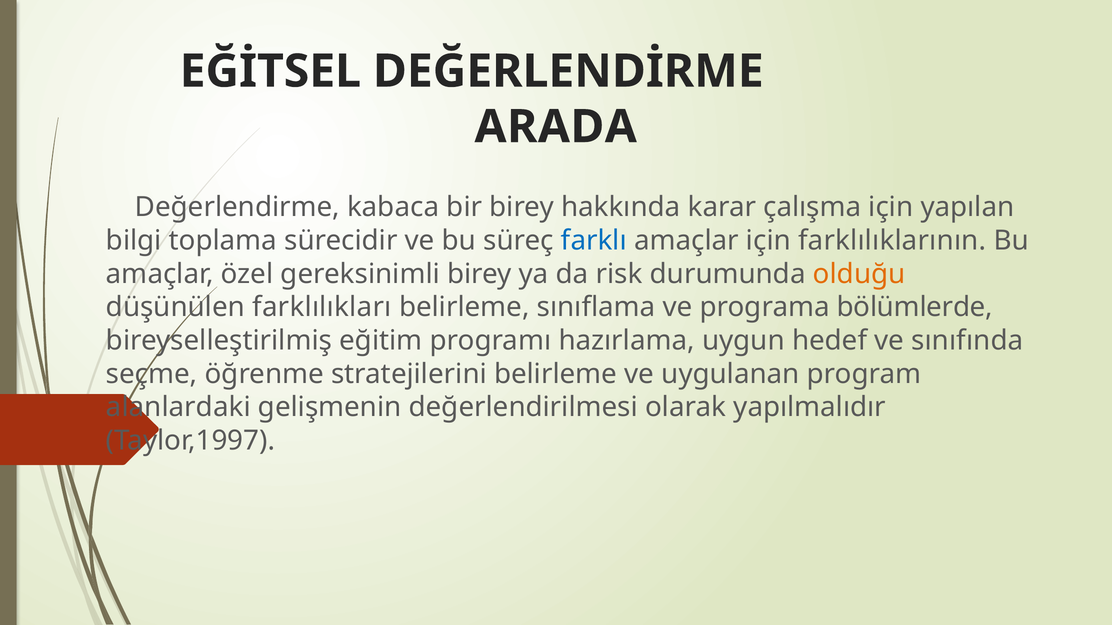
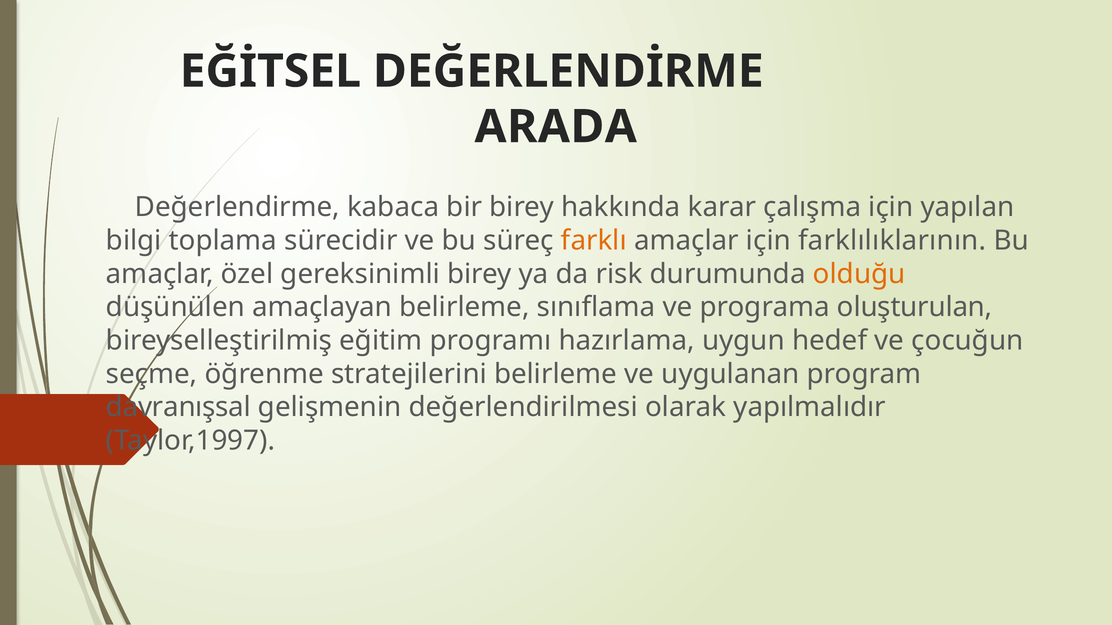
farklı colour: blue -> orange (594, 241)
farklılıkları: farklılıkları -> amaçlayan (322, 308)
bölümlerde: bölümlerde -> oluşturulan (915, 308)
sınıfında: sınıfında -> çocuğun (967, 341)
alanlardaki: alanlardaki -> davranışsal (178, 408)
